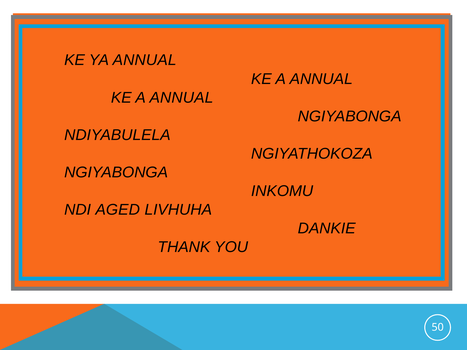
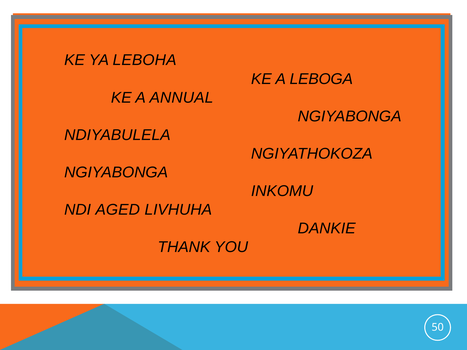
YA ANNUAL: ANNUAL -> LEBOHA (145, 60)
ANNUAL: ANNUAL -> LEBOGA (321, 79)
